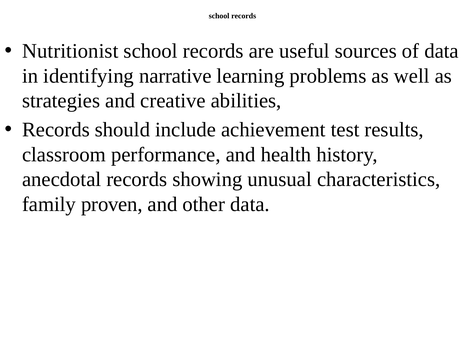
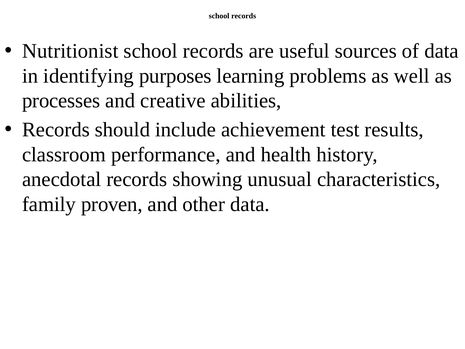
narrative: narrative -> purposes (175, 76)
strategies: strategies -> processes (61, 101)
